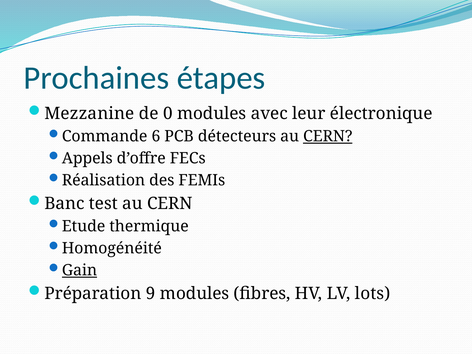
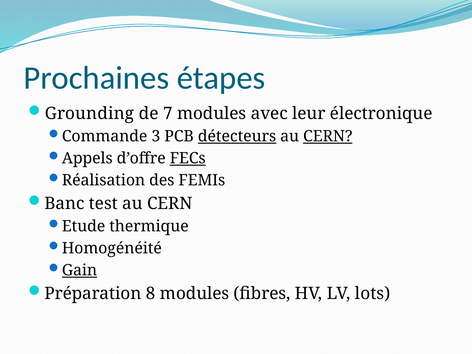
Mezzanine: Mezzanine -> Grounding (89, 114)
0: 0 -> 7 (168, 114)
6: 6 -> 3 (156, 136)
détecteurs underline: none -> present (237, 136)
FECs underline: none -> present (188, 158)
9: 9 -> 8 (151, 293)
